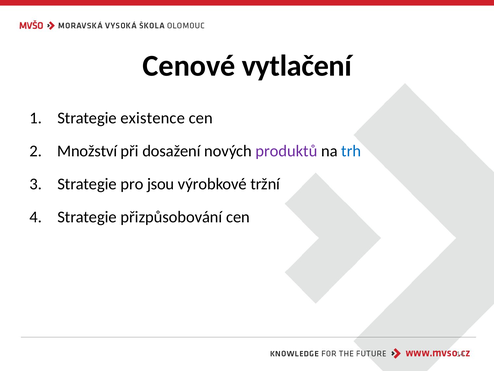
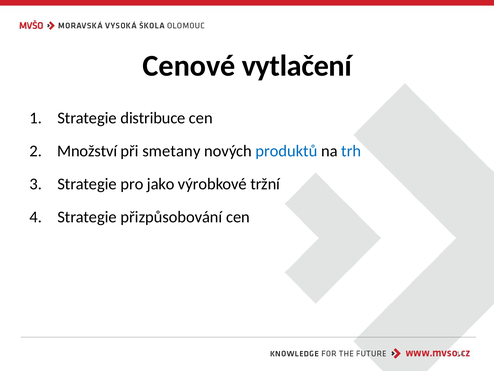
existence: existence -> distribuce (153, 118)
dosažení: dosažení -> smetany (171, 151)
produktů colour: purple -> blue (286, 151)
jsou: jsou -> jako (161, 184)
